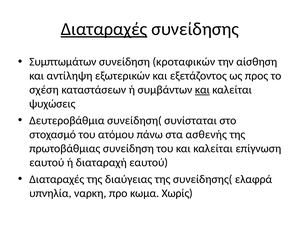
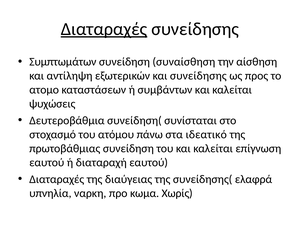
κροταφικών: κροταφικών -> συναίσθηση (184, 62)
και εξετάζοντος: εξετάζοντος -> συνείδησης (198, 76)
σχέση: σχέση -> ατομο (44, 90)
και underline: present -> none (202, 90)
ασθενής: ασθενής -> ιδεατικό (206, 135)
